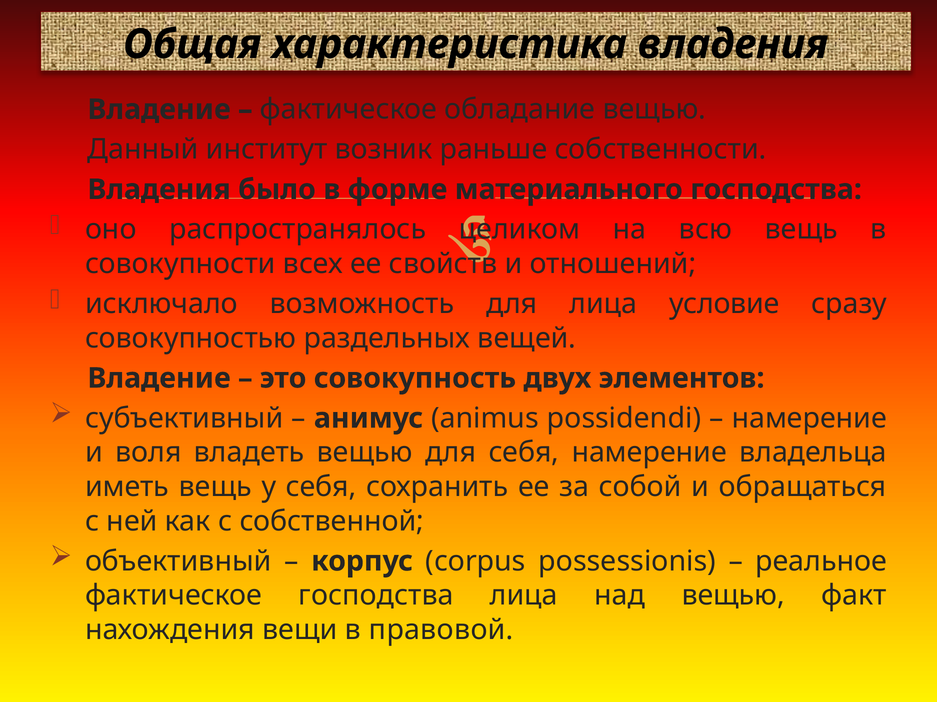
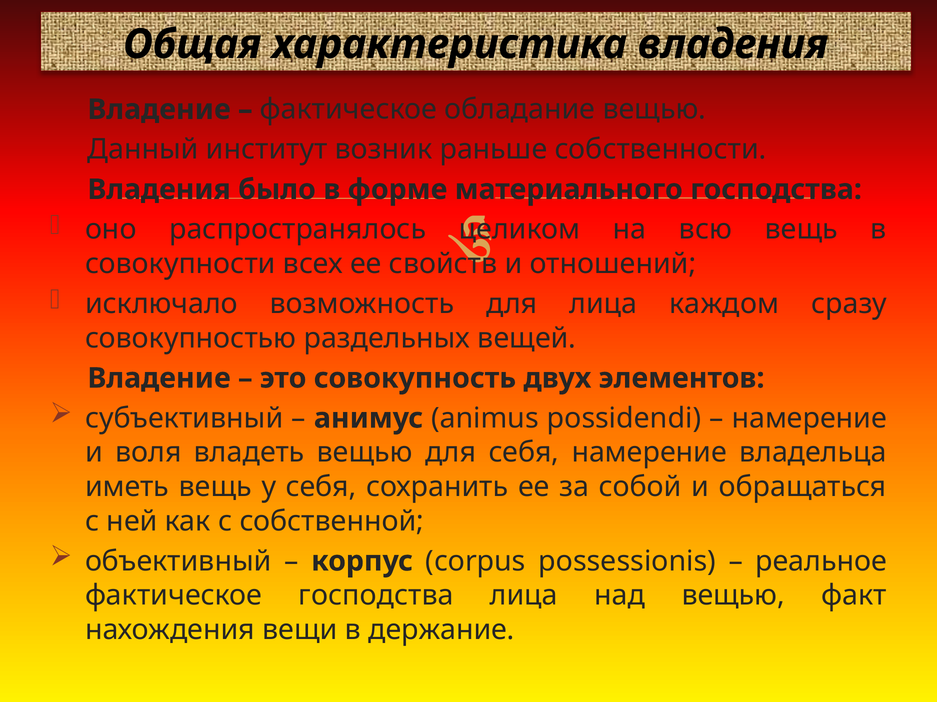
условие: условие -> каждом (724, 304)
правовой: правовой -> держание (441, 630)
